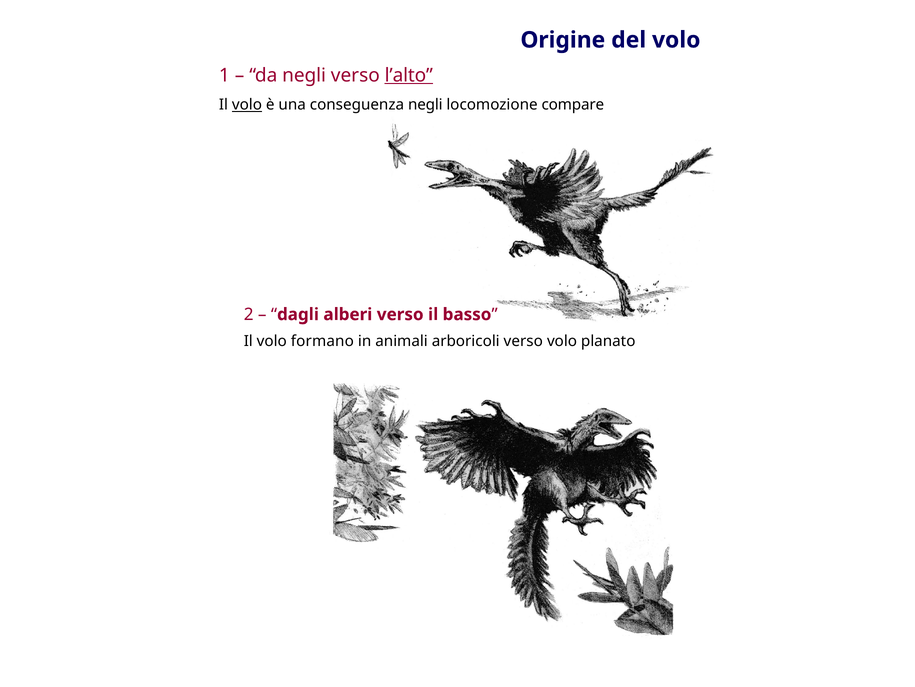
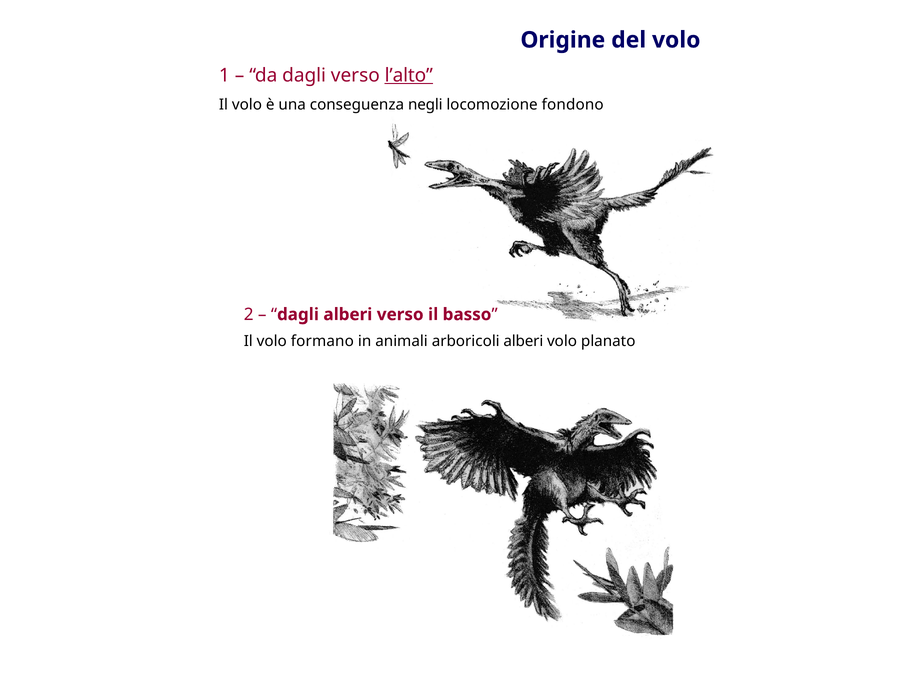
da negli: negli -> dagli (304, 75)
volo underline: present -> none (247, 105)
compare: compare -> fondono (573, 105)
arboricoli verso: verso -> alberi (523, 341)
